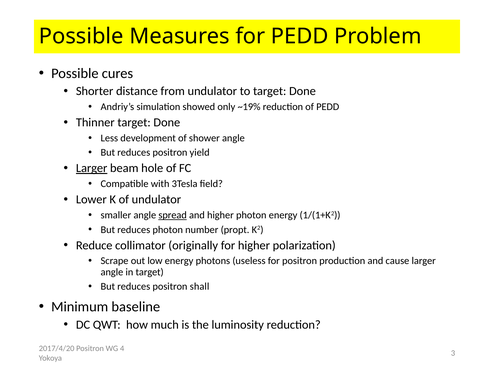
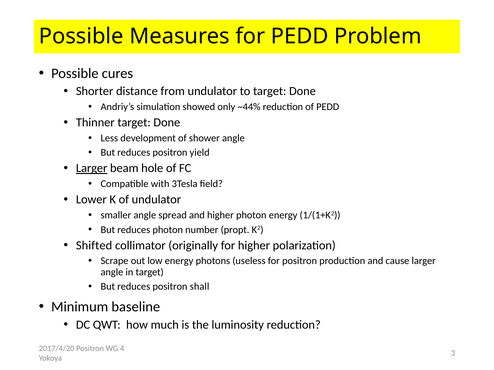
~19%: ~19% -> ~44% (249, 107)
spread underline: present -> none (173, 215)
Reduce: Reduce -> Shifted (94, 246)
